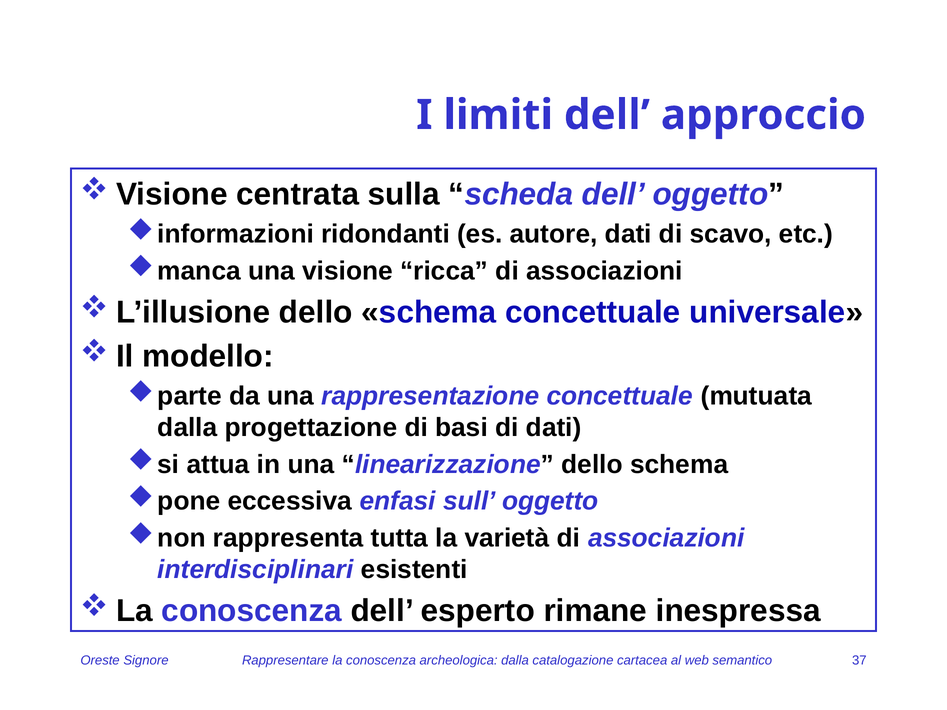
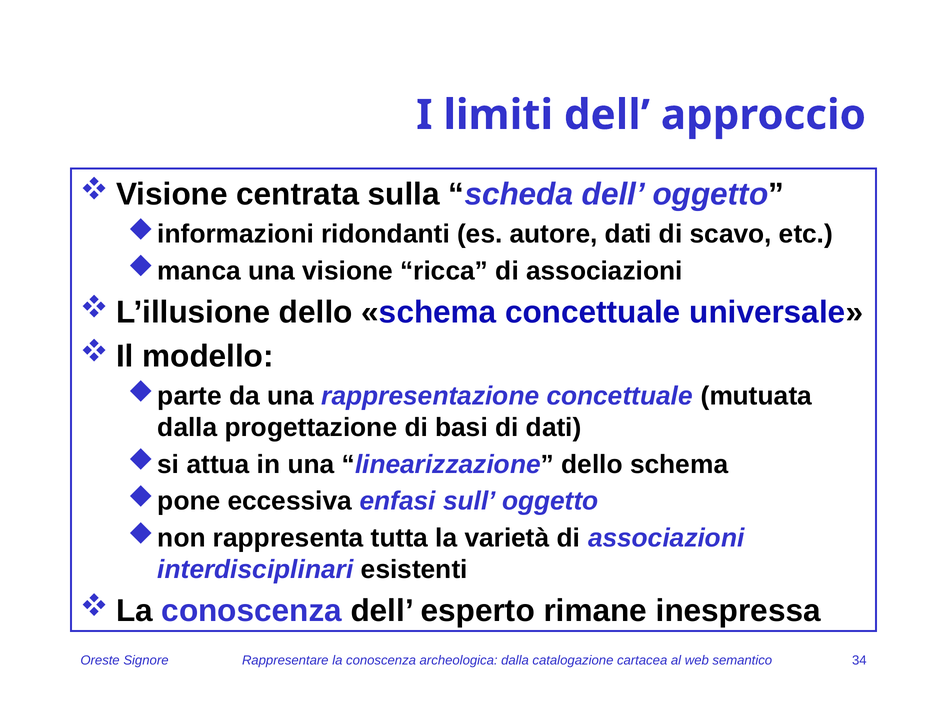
37: 37 -> 34 (859, 661)
